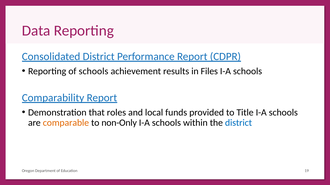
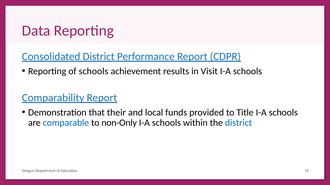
Files: Files -> Visit (209, 71)
roles: roles -> their (116, 113)
comparable colour: orange -> blue (66, 123)
